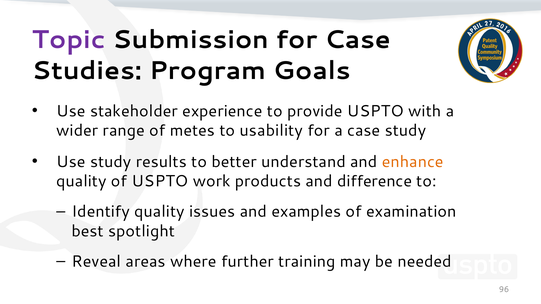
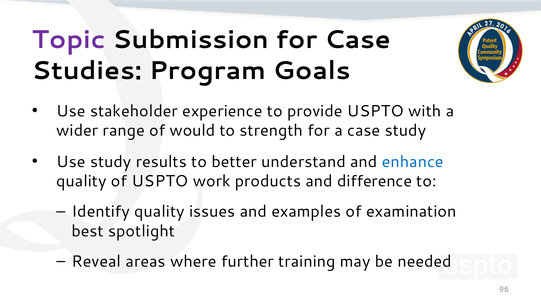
metes: metes -> would (192, 131)
usability: usability -> strength (271, 131)
enhance colour: orange -> blue (413, 162)
